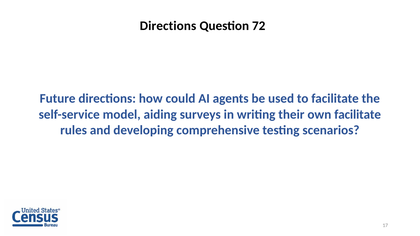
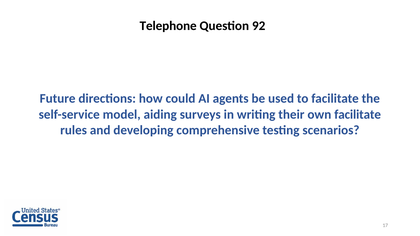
Directions: Directions -> Telephone (168, 26)
72: 72 -> 92 (259, 26)
